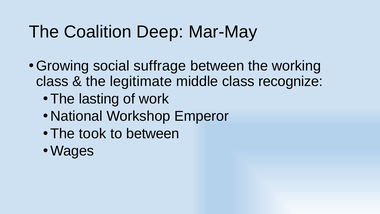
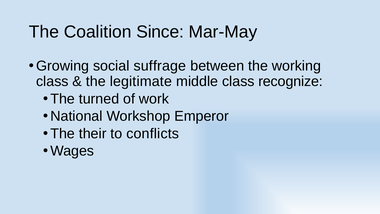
Deep: Deep -> Since (160, 32)
lasting: lasting -> turned (99, 99)
took: took -> their (93, 133)
to between: between -> conflicts (153, 133)
